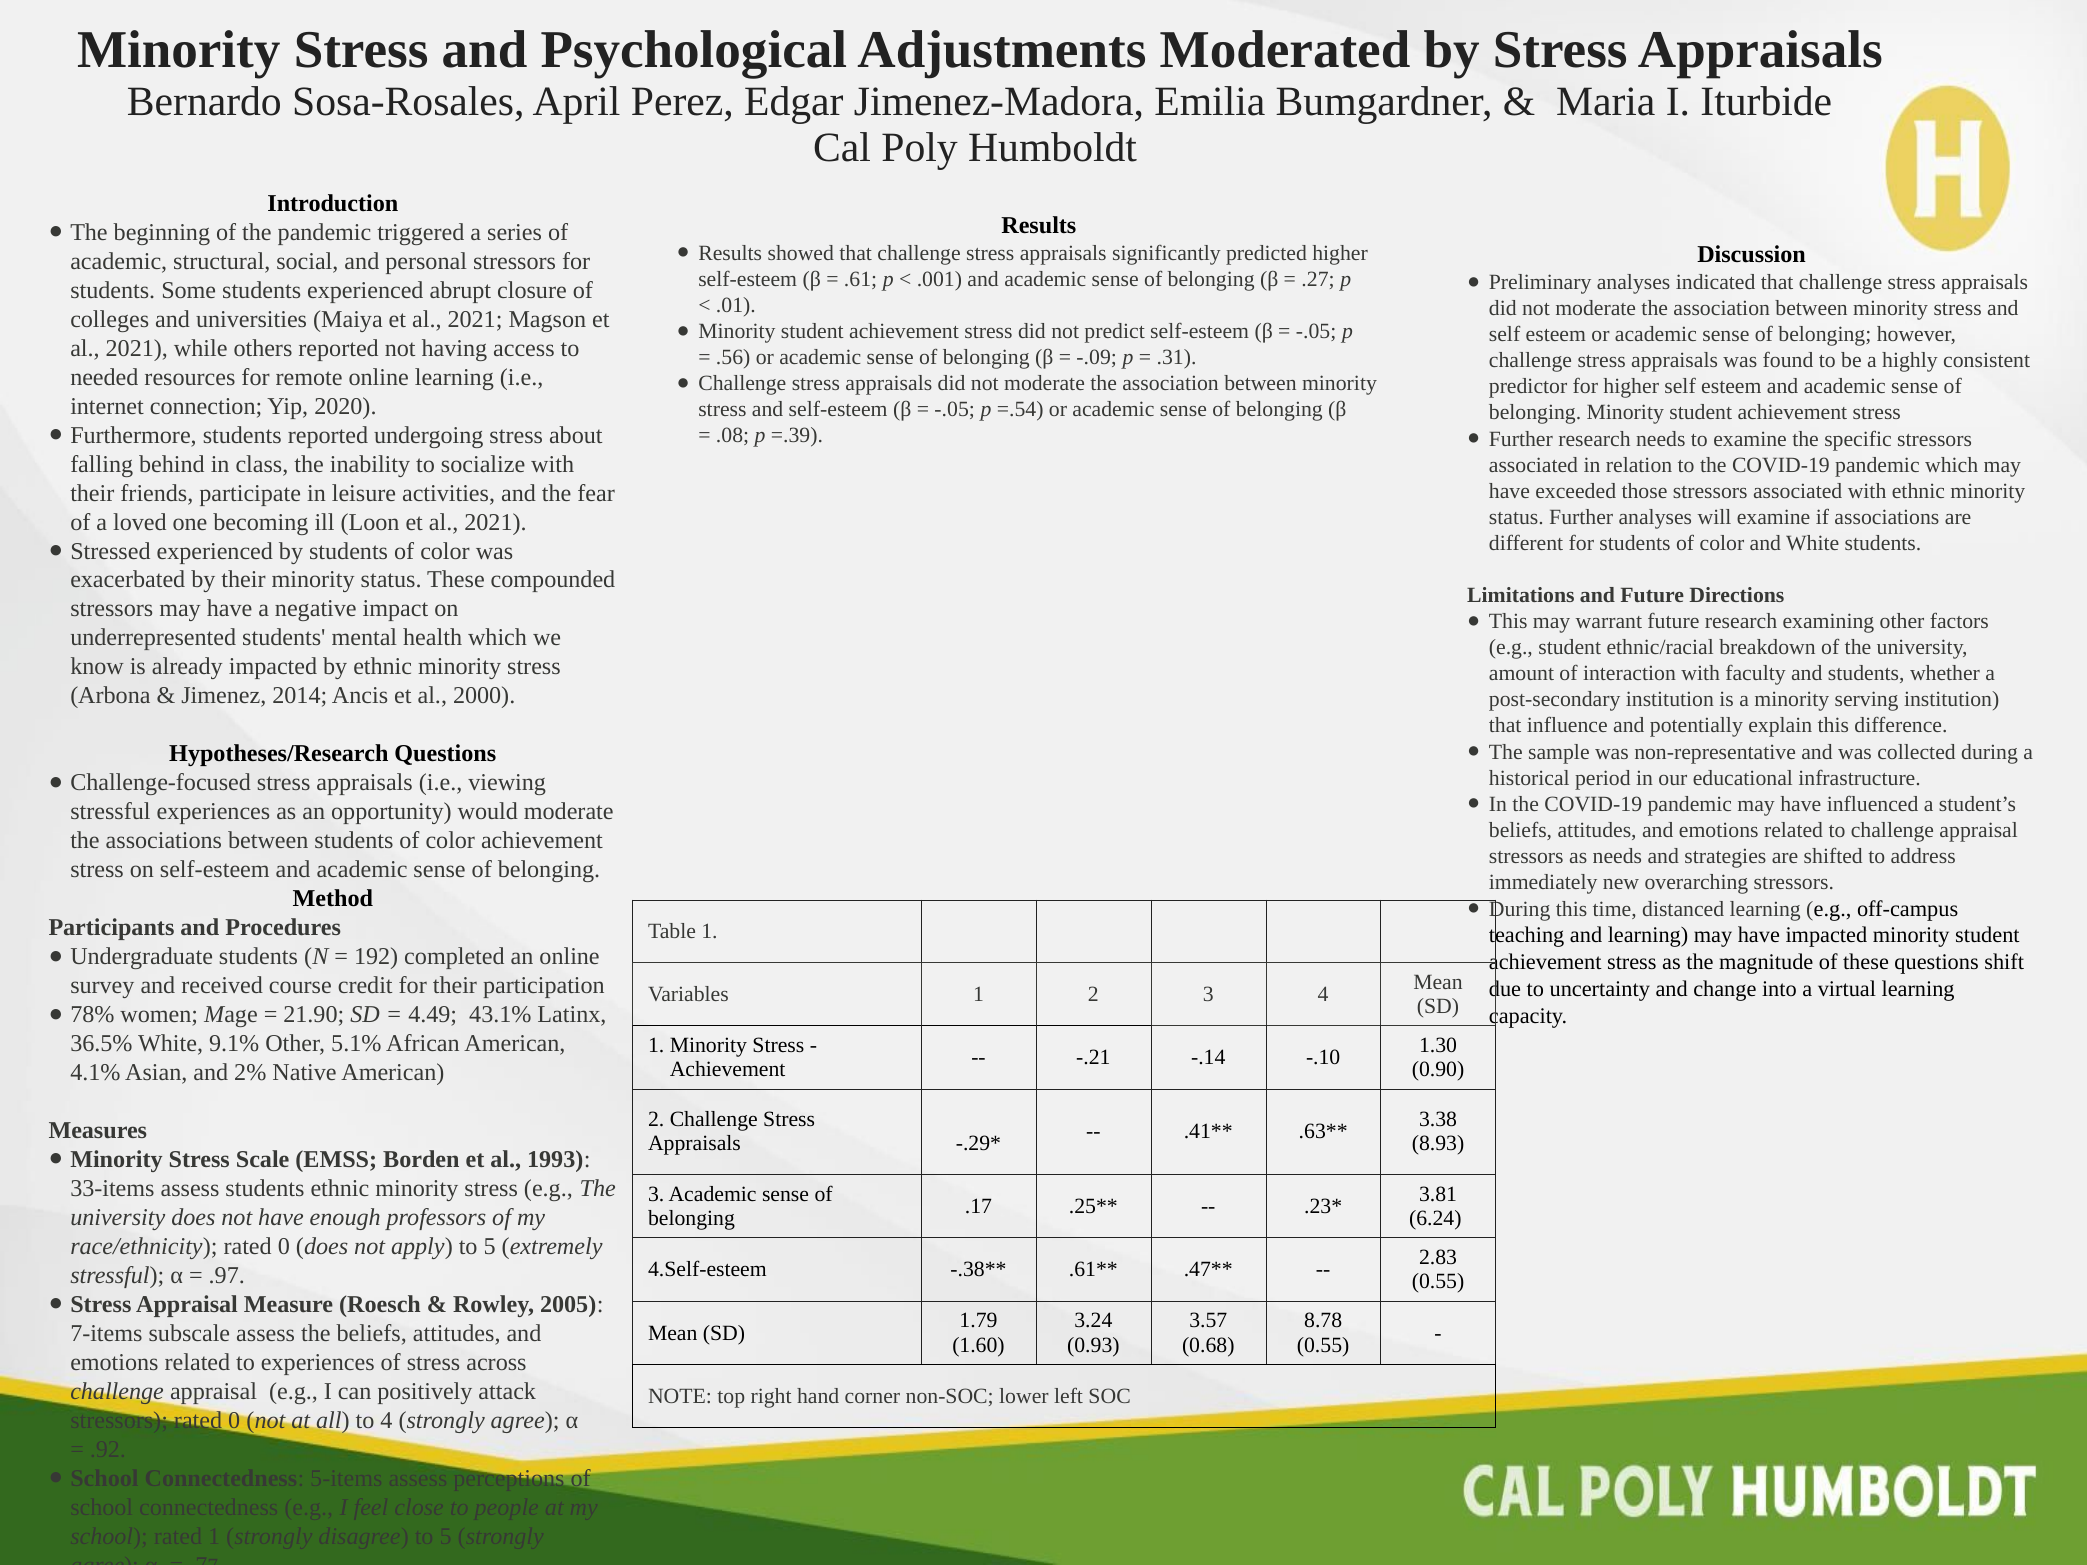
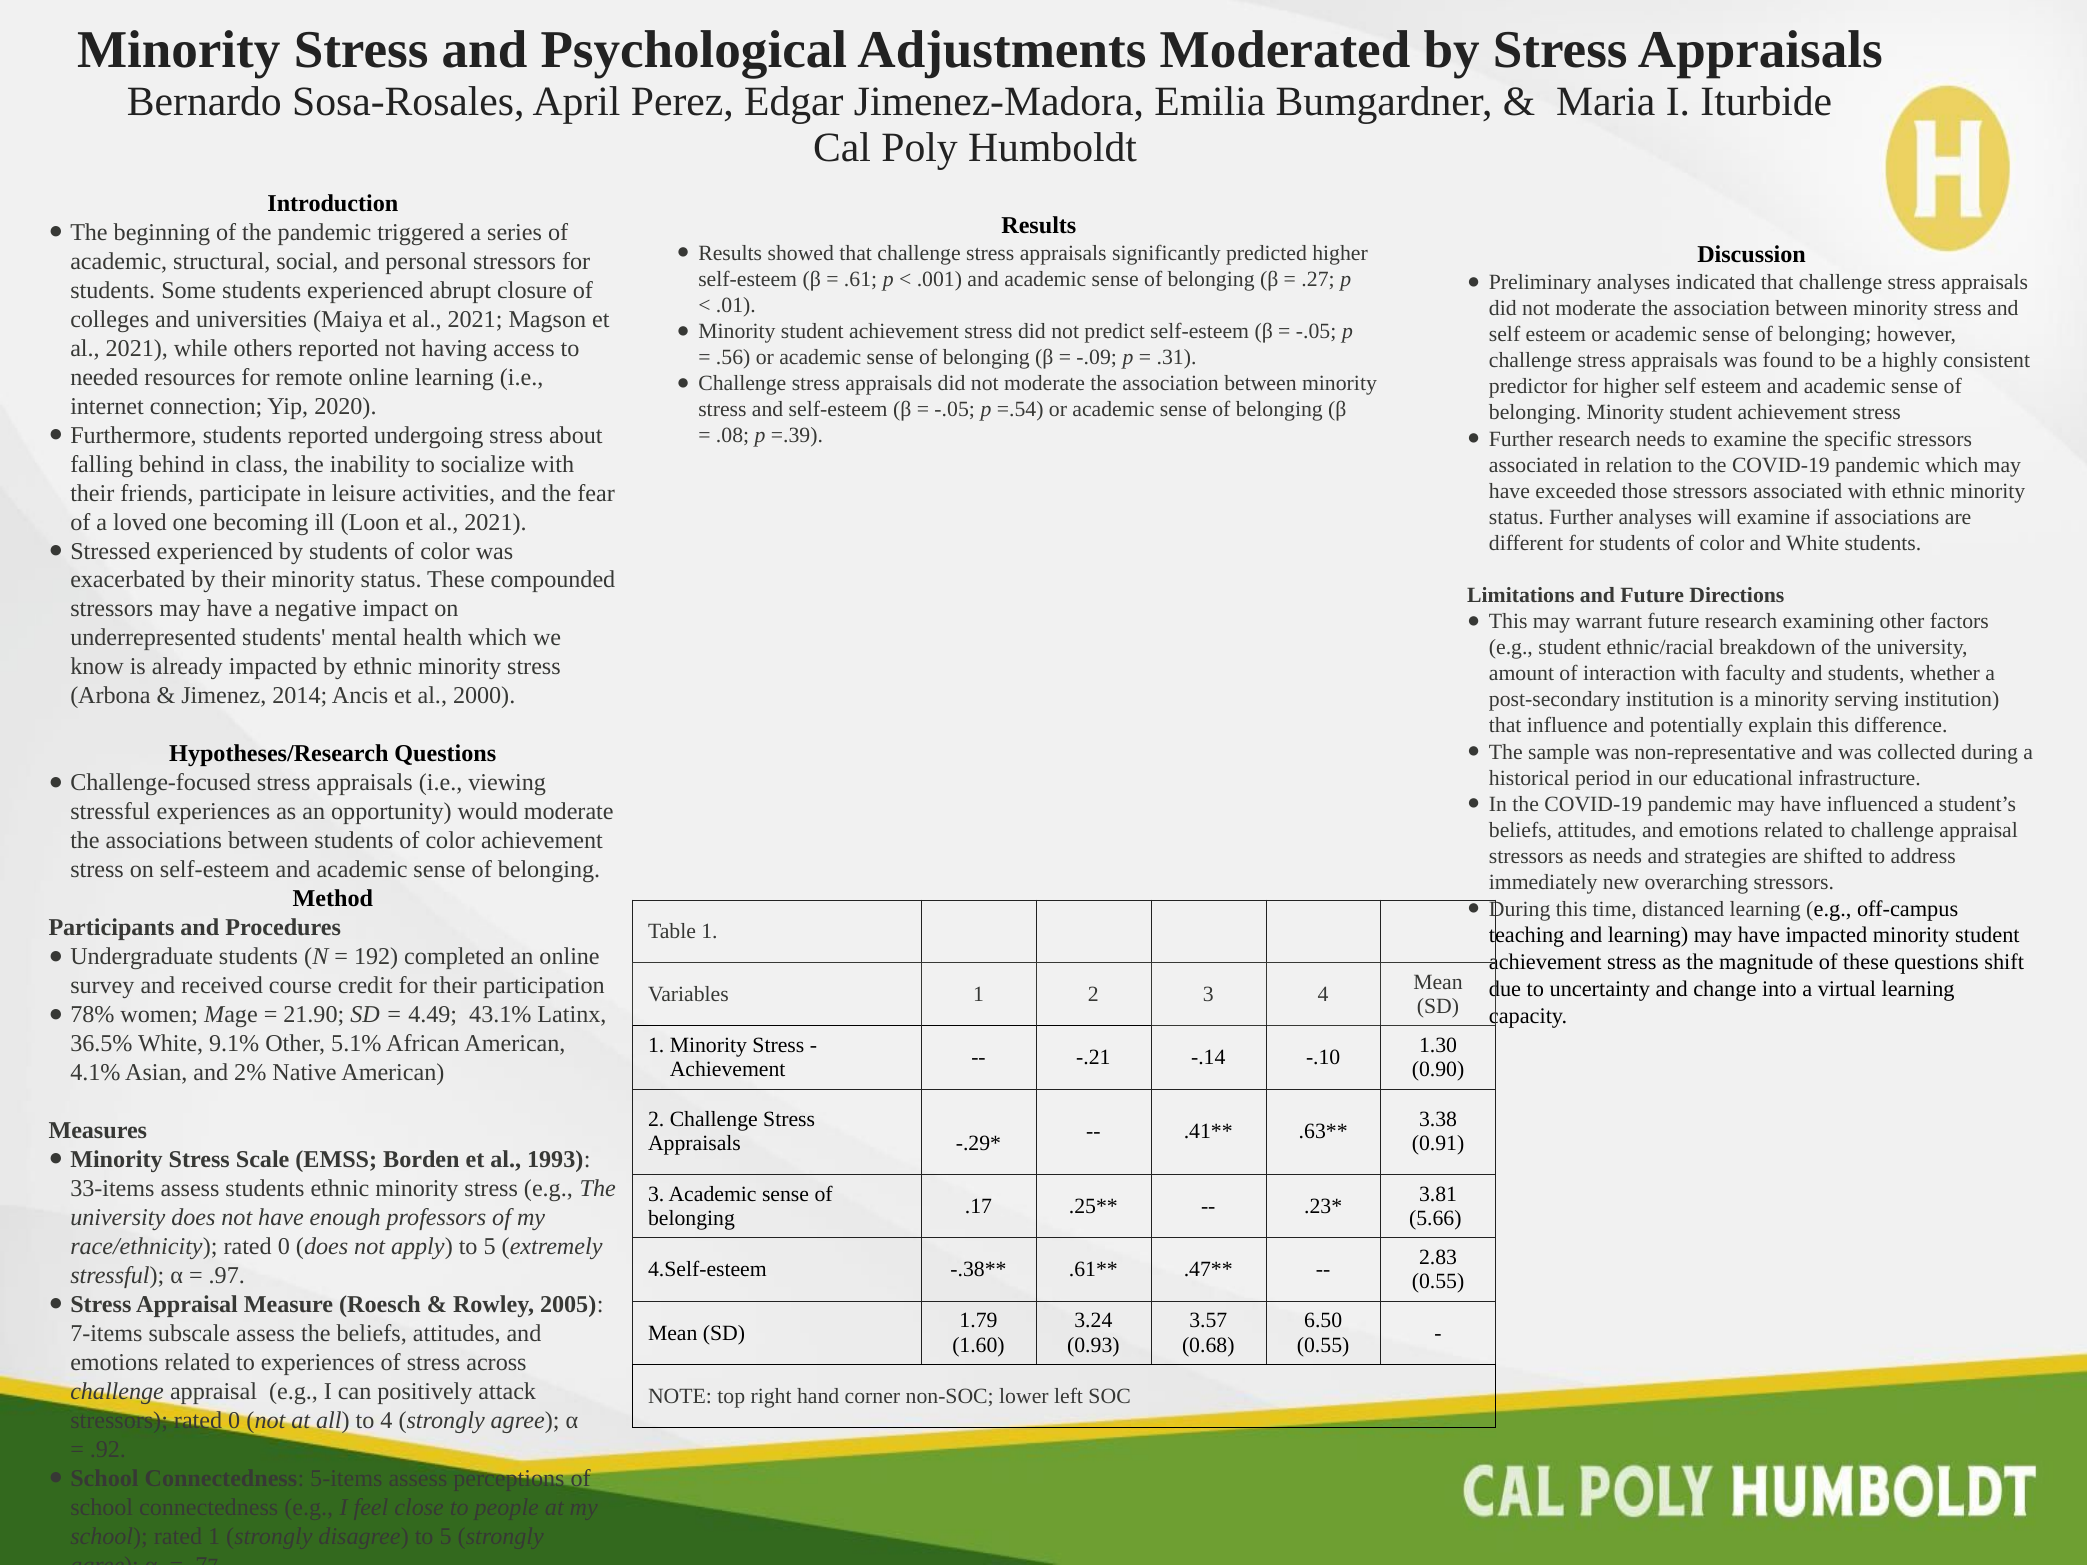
8.93: 8.93 -> 0.91 (1438, 1144)
6.24: 6.24 -> 5.66 (1435, 1218)
8.78: 8.78 -> 6.50 (1323, 1321)
